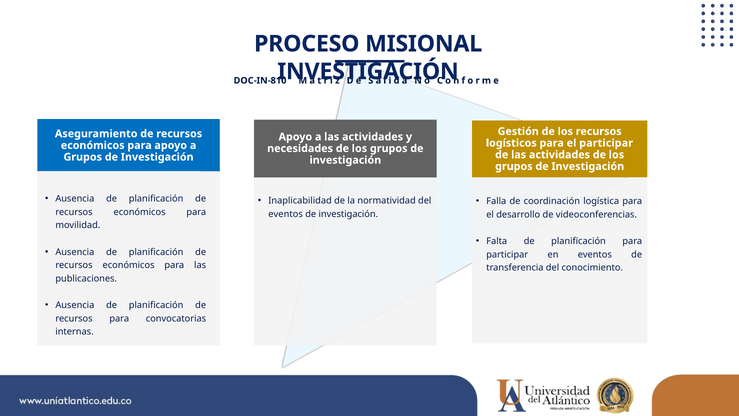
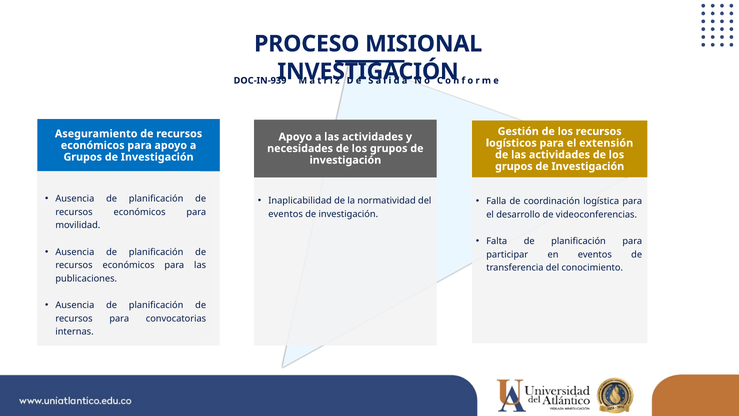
DOC-IN-810: DOC-IN-810 -> DOC-IN-939 (260, 80)
el participar: participar -> extensión (606, 143)
